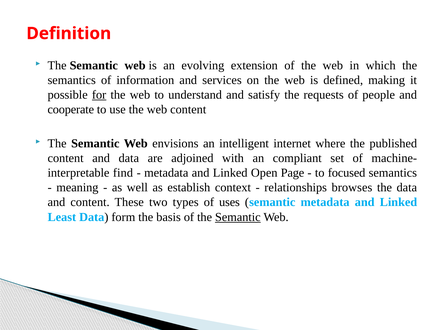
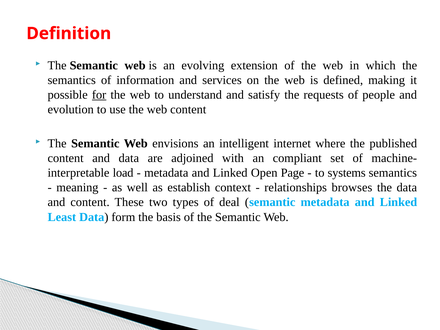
cooperate: cooperate -> evolution (71, 109)
find: find -> load (123, 173)
focused: focused -> systems (347, 173)
uses: uses -> deal (229, 202)
Semantic underline: present -> none (238, 217)
